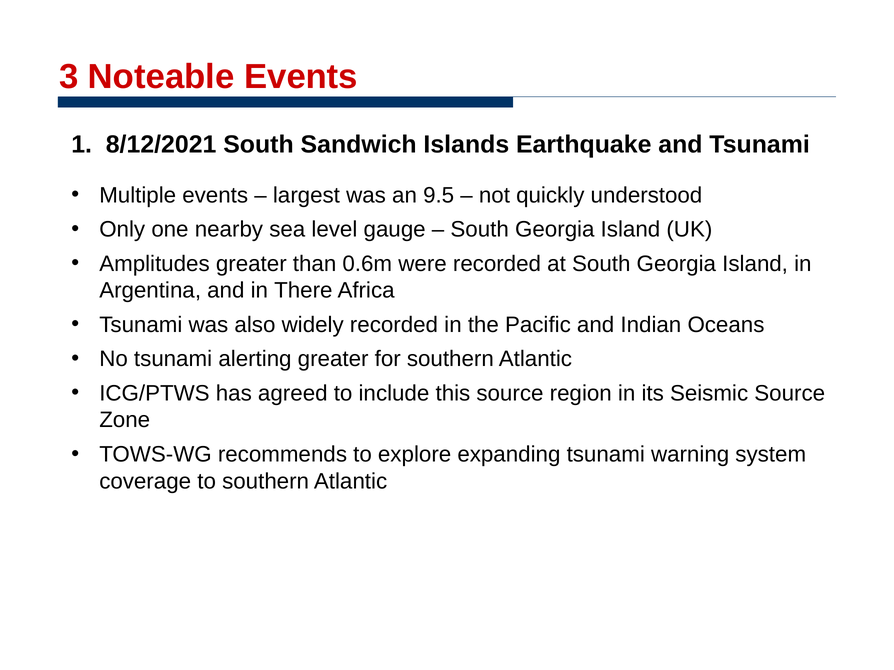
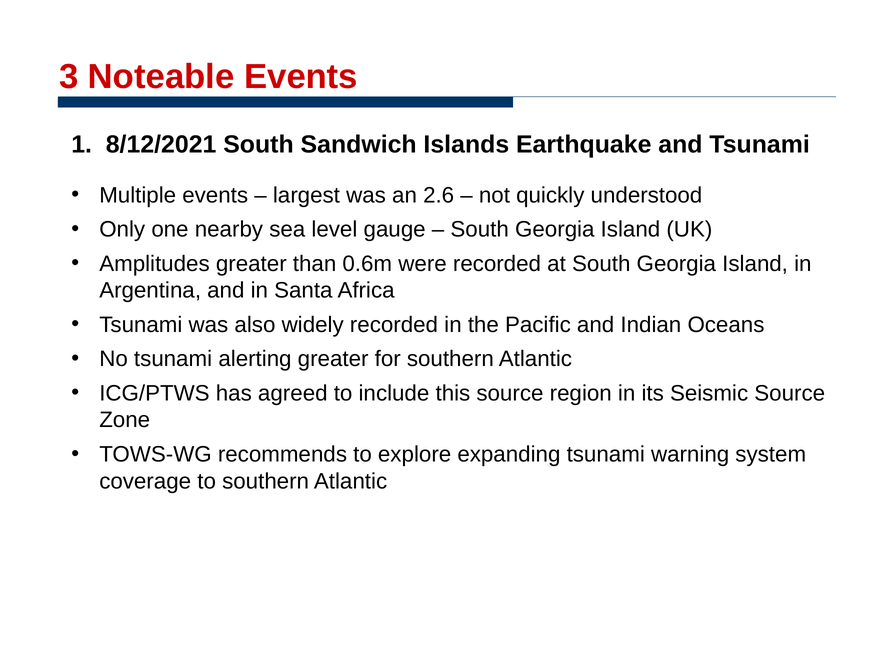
9.5: 9.5 -> 2.6 (439, 195)
There: There -> Santa (303, 291)
